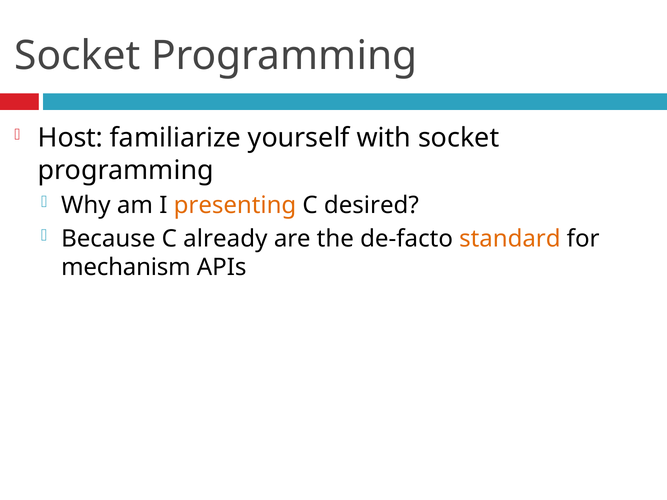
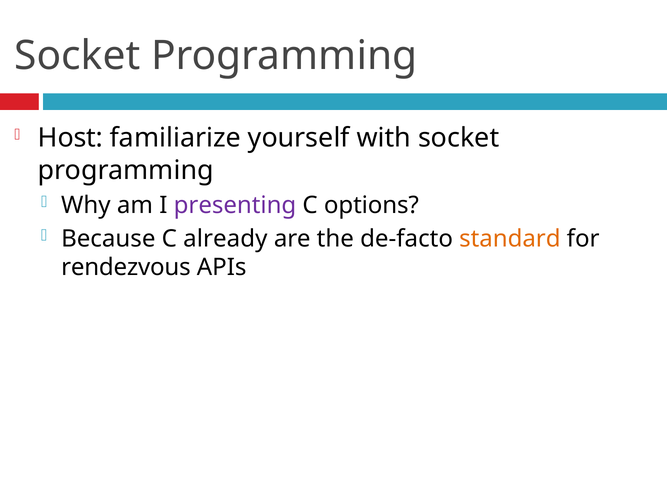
presenting colour: orange -> purple (235, 205)
desired: desired -> options (371, 205)
mechanism: mechanism -> rendezvous (126, 268)
